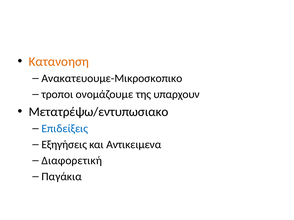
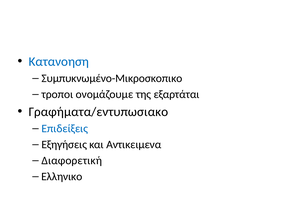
Κατανοηση colour: orange -> blue (59, 62)
Ανακατευουμε-Μικροσκοπικο: Ανακατευουμε-Μικροσκοπικο -> Συμπυκνωμένο-Μικροσκοπικο (112, 79)
υπαρχουν: υπαρχουν -> εξαρτάται (177, 95)
Μετατρέψω/εντυπωσιακο: Μετατρέψω/εντυπωσιακο -> Γραφήματα/εντυπωσιακο (98, 112)
Παγάκια: Παγάκια -> Ελληνικο (62, 177)
